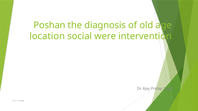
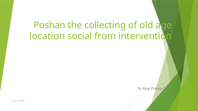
diagnosis: diagnosis -> collecting (105, 25)
were: were -> from (105, 36)
